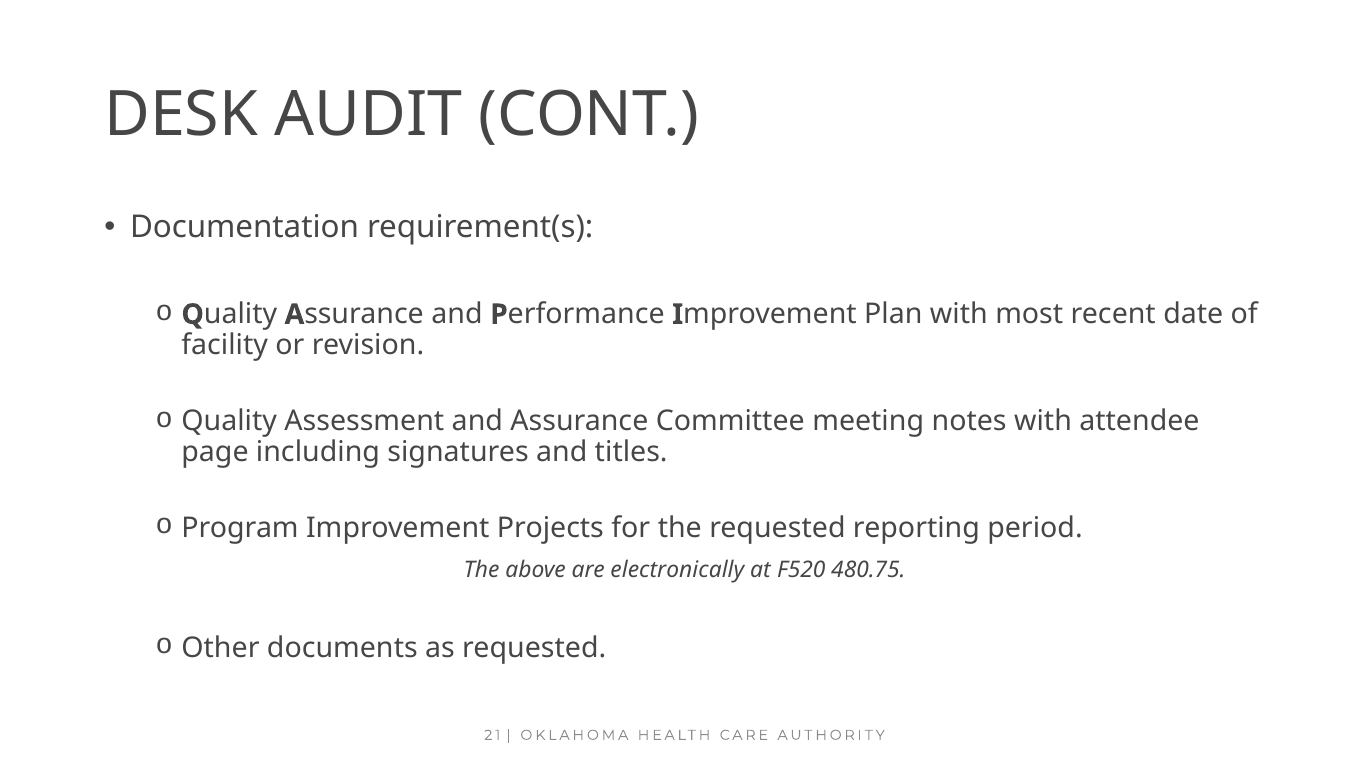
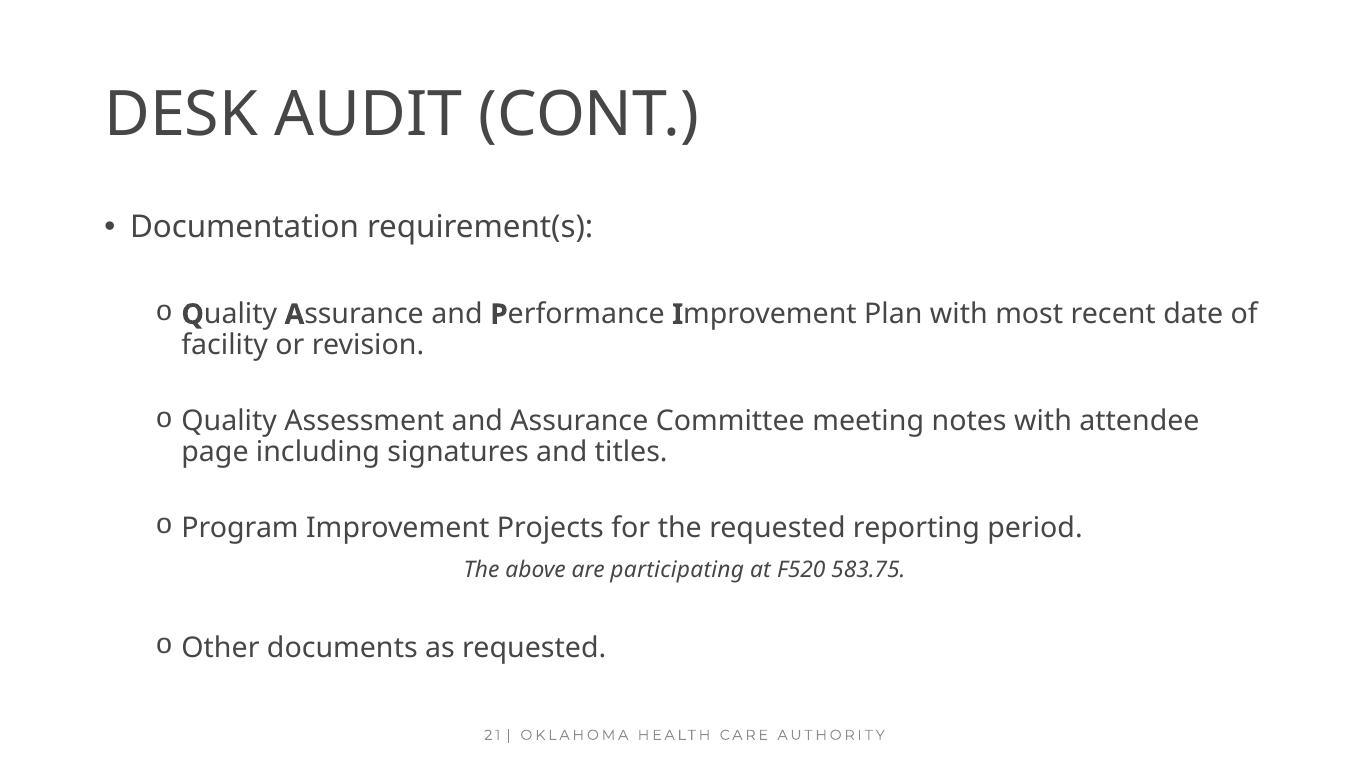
electronically: electronically -> participating (677, 570)
480.75: 480.75 -> 583.75 (868, 570)
